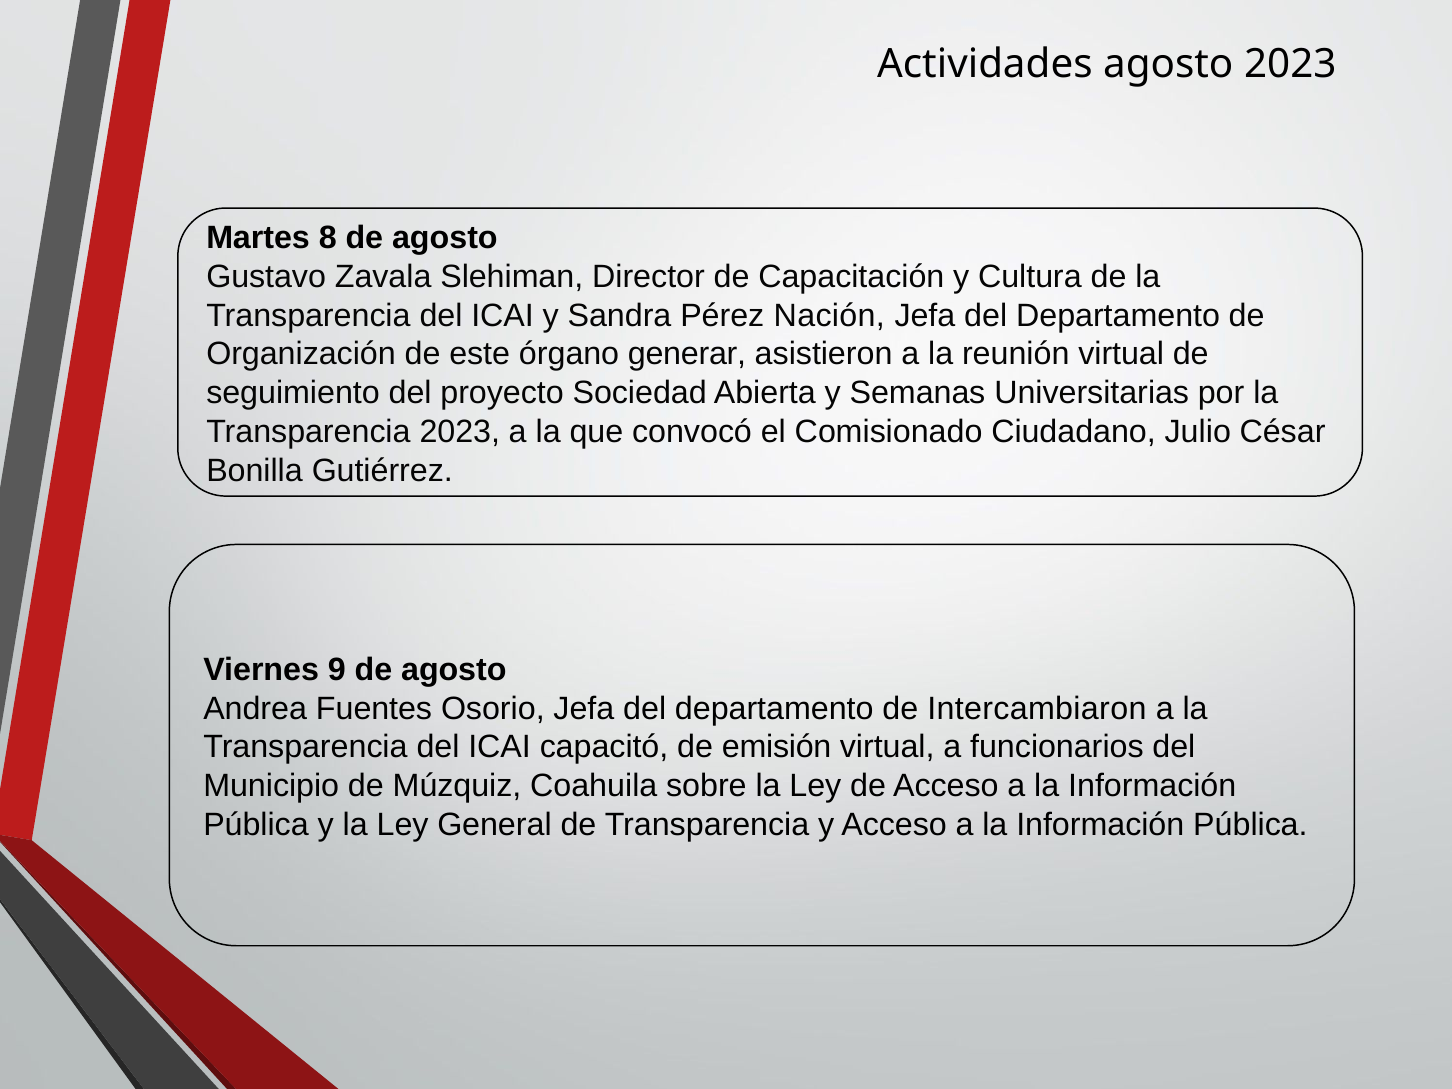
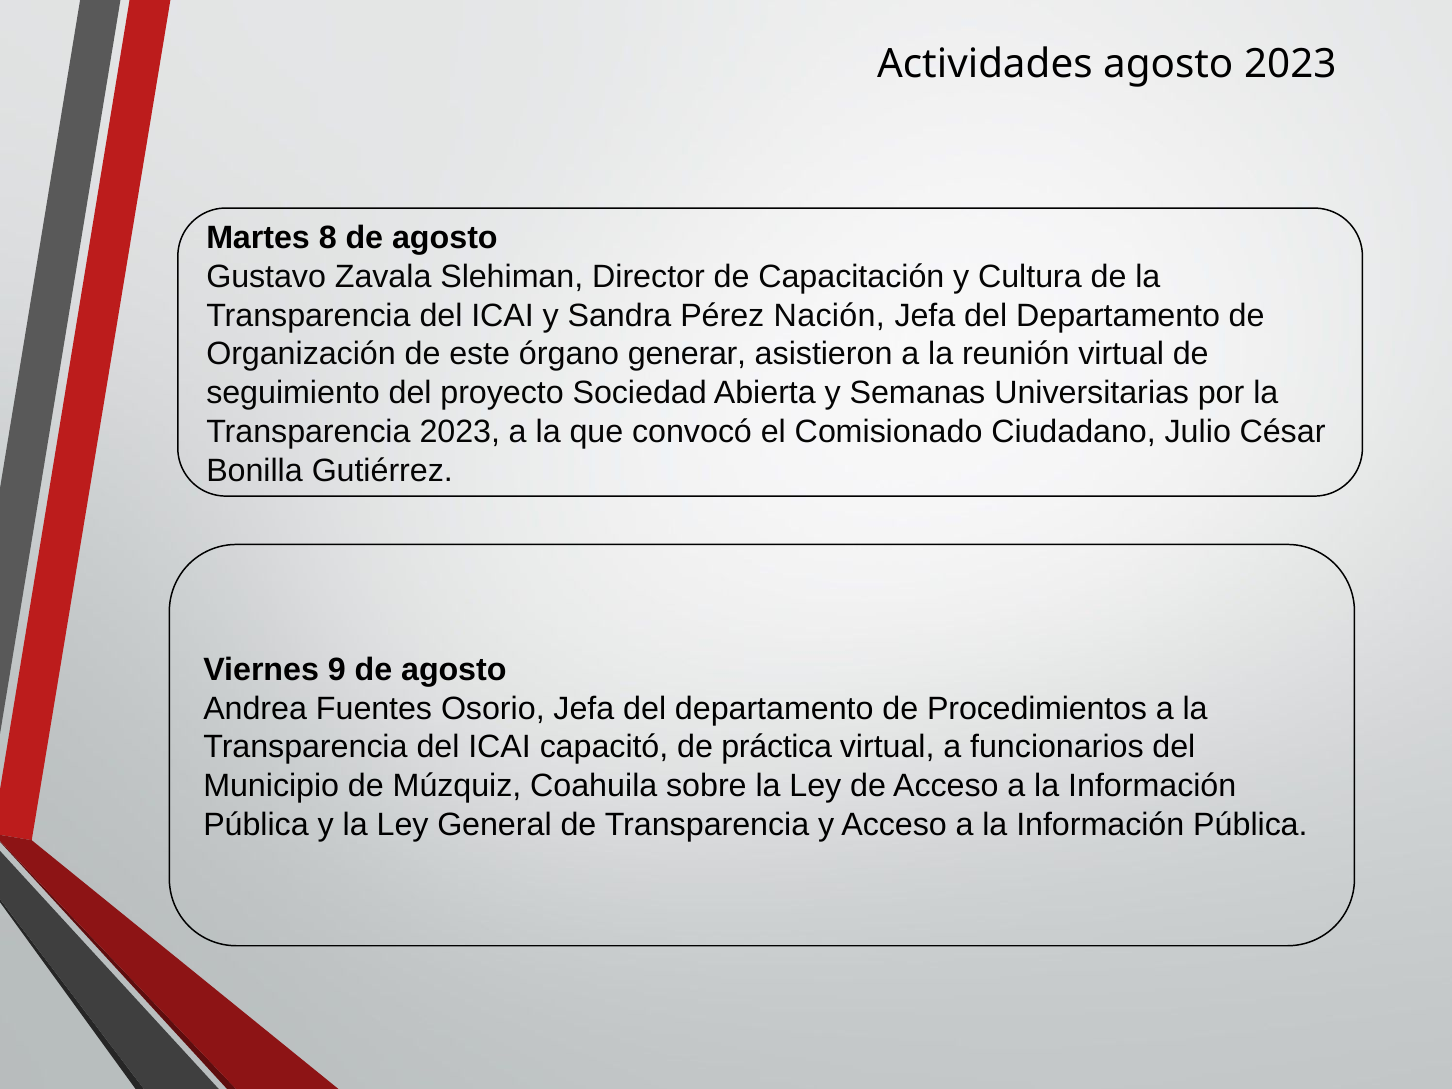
Intercambiaron: Intercambiaron -> Procedimientos (1037, 709)
emisión: emisión -> práctica (777, 747)
